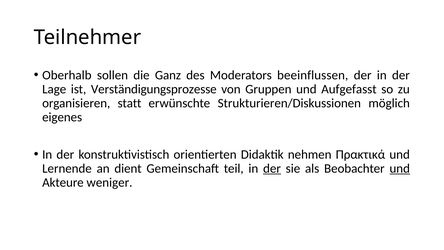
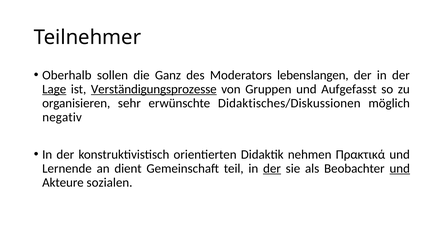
beeinflussen: beeinflussen -> lebenslangen (313, 75)
Lage underline: none -> present (54, 89)
Verständigungsprozesse underline: none -> present (154, 89)
statt: statt -> sehr (129, 103)
Strukturieren/Diskussionen: Strukturieren/Diskussionen -> Didaktisches/Diskussionen (289, 103)
eigenes: eigenes -> negativ (62, 117)
weniger: weniger -> sozialen (110, 182)
